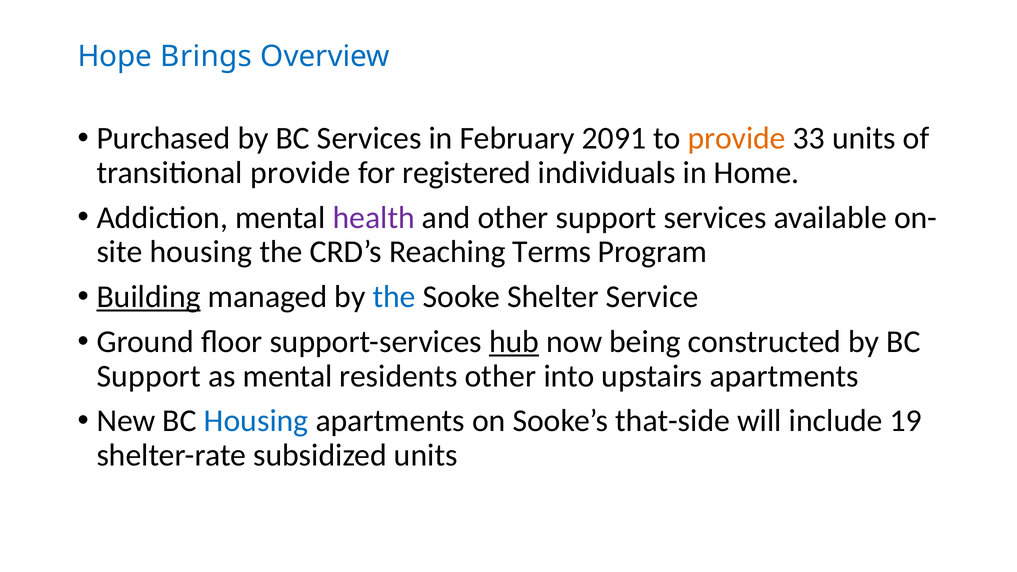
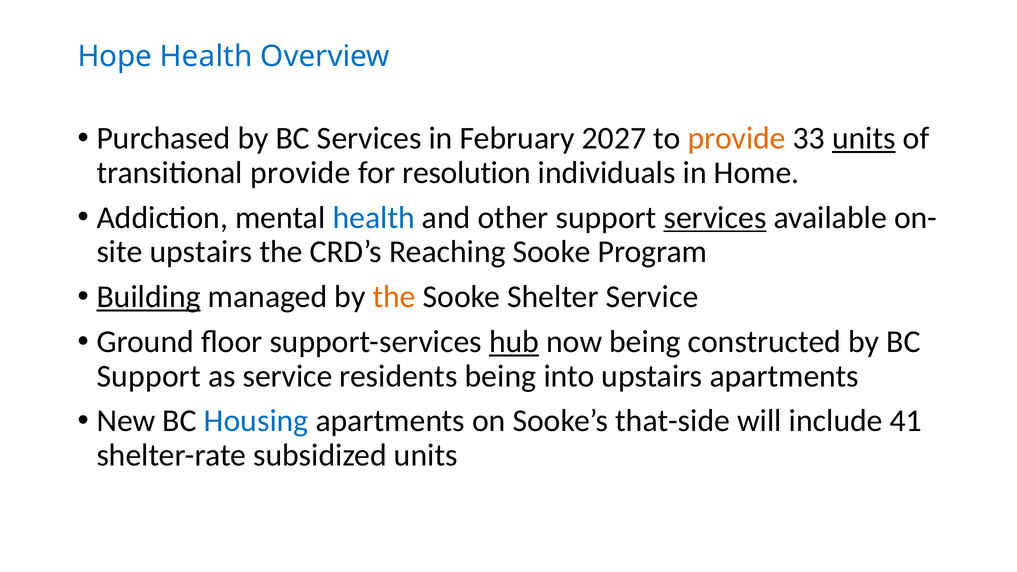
Hope Brings: Brings -> Health (206, 57)
2091: 2091 -> 2027 (614, 138)
units underline: none -> present (864, 138)
registered: registered -> resolution (467, 173)
health colour: purple -> blue (374, 218)
services underline: none -> present (715, 218)
housing: housing -> upstairs (201, 252)
Reaching Terms: Terms -> Sooke (552, 252)
the colour: blue -> orange (394, 297)
as mental: mental -> service (288, 376)
residents other: other -> being (500, 376)
19: 19 -> 41 (906, 421)
